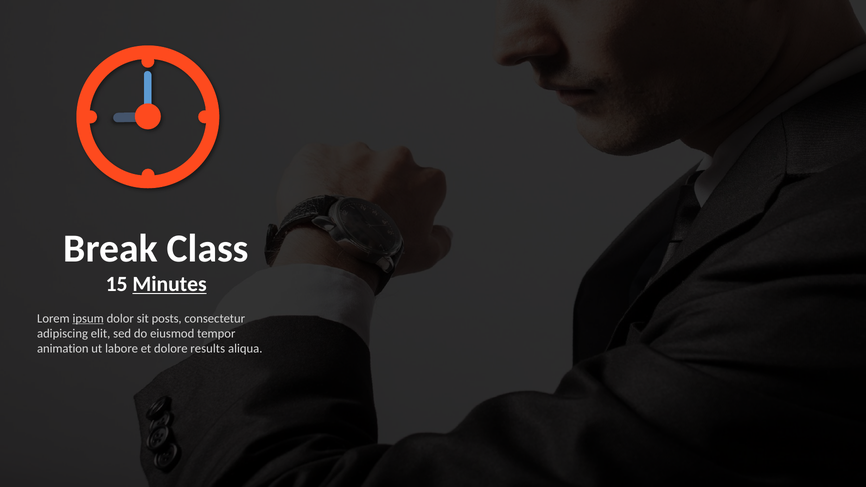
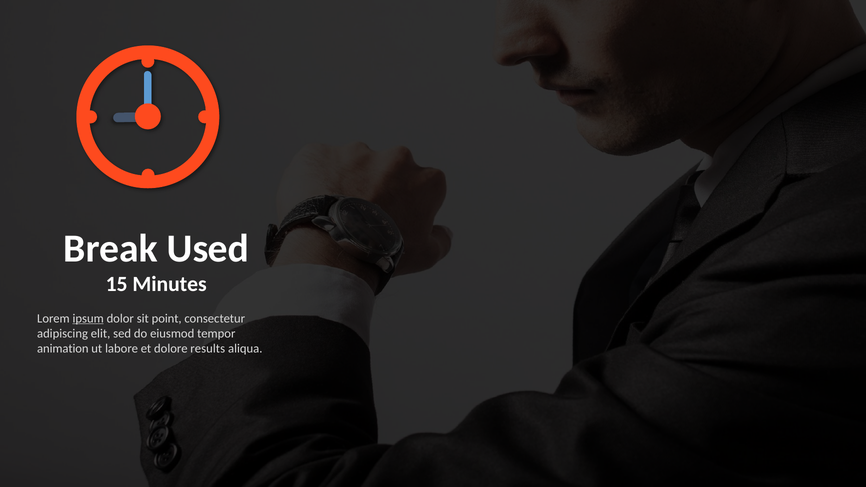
Class: Class -> Used (208, 249)
Minutes underline: present -> none (170, 284)
posts: posts -> point (167, 318)
